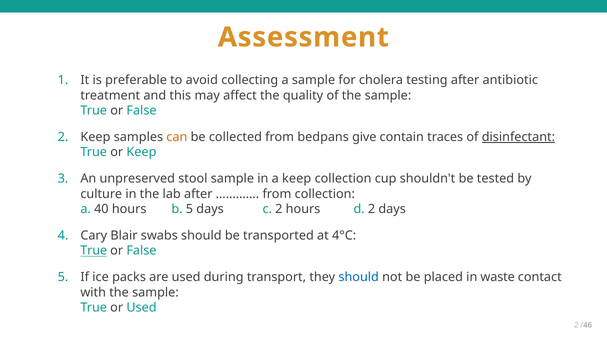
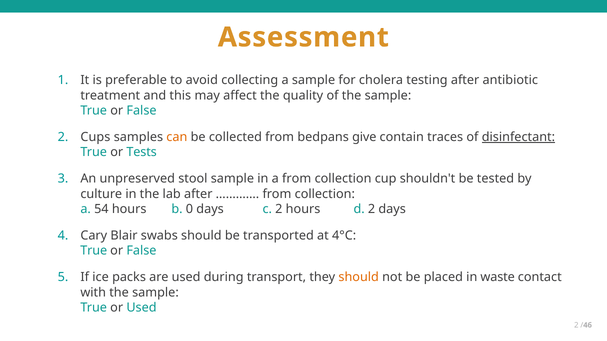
2 Keep: Keep -> Cups (95, 137)
or Keep: Keep -> Tests (142, 152)
a keep: keep -> from (297, 179)
40: 40 -> 54 (101, 209)
b 5: 5 -> 0 (189, 209)
True underline: present -> none (94, 251)
should colour: blue -> orange (359, 278)
